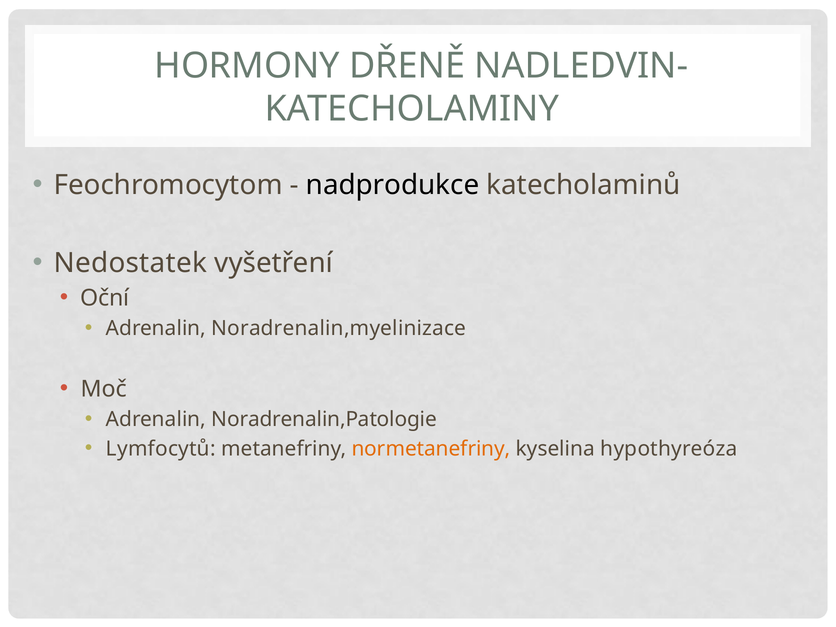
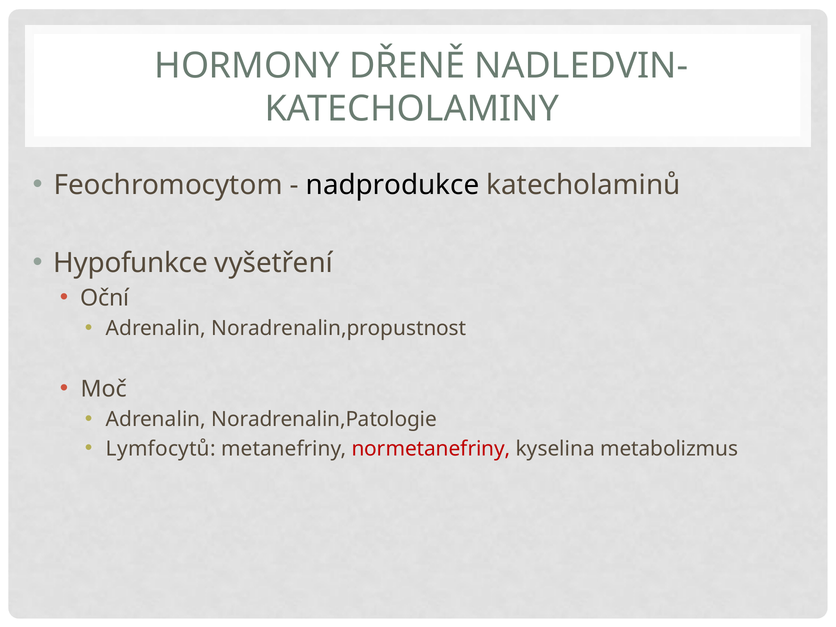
Nedostatek: Nedostatek -> Hypofunkce (131, 263)
Noradrenalin,myelinizace: Noradrenalin,myelinizace -> Noradrenalin,propustnost (339, 328)
normetanefriny colour: orange -> red (431, 449)
hypothyreóza: hypothyreóza -> metabolizmus (669, 449)
